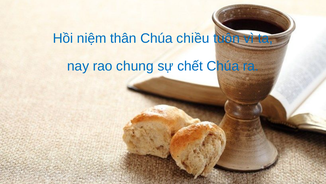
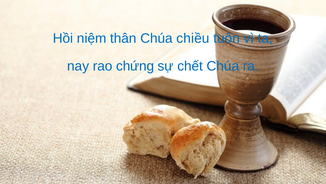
chung: chung -> chứng (135, 66)
